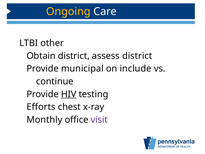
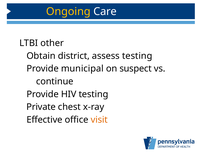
assess district: district -> testing (137, 56)
include: include -> suspect (136, 69)
HIV underline: present -> none (69, 94)
Efforts: Efforts -> Private (41, 107)
Monthly: Monthly -> Effective (44, 120)
visit colour: purple -> orange (99, 120)
